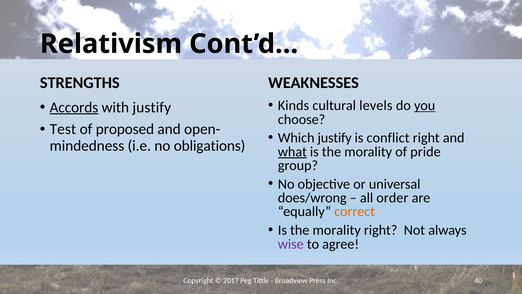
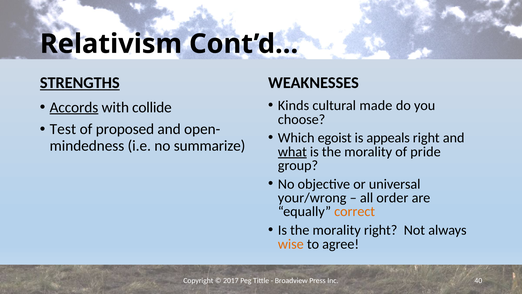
STRENGTHS underline: none -> present (80, 83)
levels: levels -> made (376, 105)
you underline: present -> none (425, 105)
with justify: justify -> collide (152, 107)
Which justify: justify -> egoist (335, 138)
conflict: conflict -> appeals (388, 138)
obligations: obligations -> summarize (210, 146)
does/wrong: does/wrong -> your/wrong (312, 198)
wise colour: purple -> orange (291, 244)
